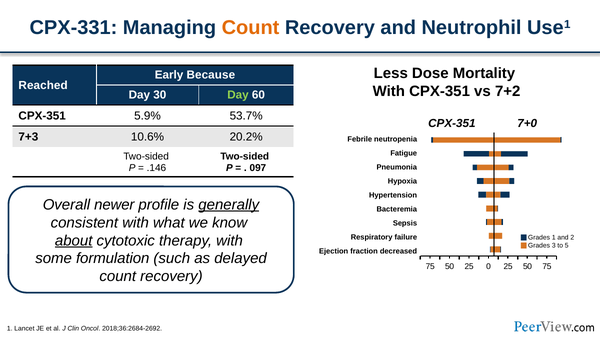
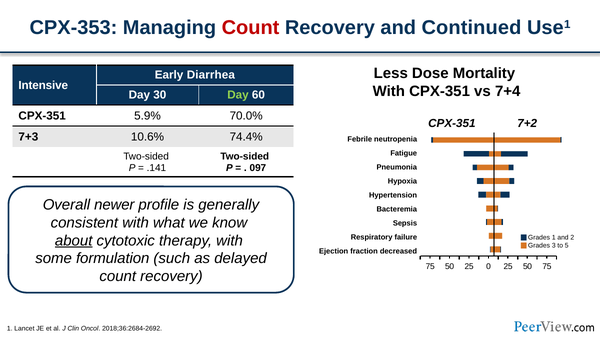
CPX-331: CPX-331 -> CPX-353 (73, 28)
Count colour: orange -> red (251, 28)
Neutrophil: Neutrophil -> Continued (471, 28)
Because: Because -> Diarrhea (211, 75)
Reached: Reached -> Intensive (43, 85)
7+2: 7+2 -> 7+4 (508, 91)
53.7%: 53.7% -> 70.0% (246, 116)
7+0: 7+0 -> 7+2 (527, 124)
20.2%: 20.2% -> 74.4% (246, 137)
.146: .146 -> .141 (156, 168)
generally underline: present -> none (229, 205)
